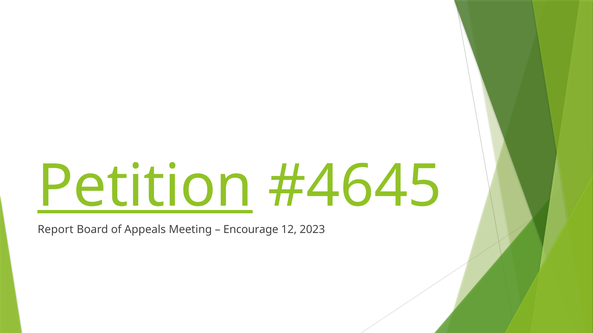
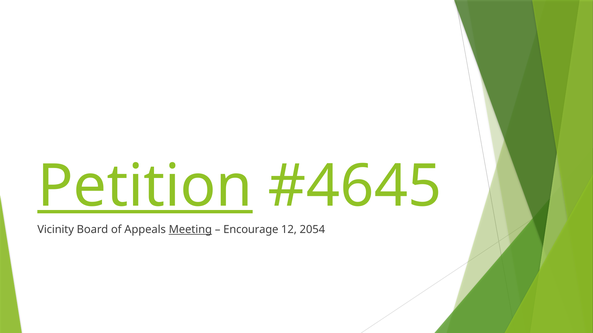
Report: Report -> Vicinity (56, 230)
Meeting underline: none -> present (190, 230)
2023: 2023 -> 2054 (312, 230)
